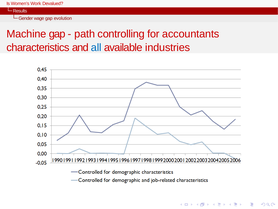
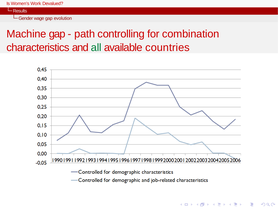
accountants: accountants -> combination (191, 34)
all colour: blue -> green (96, 47)
industries: industries -> countries (168, 47)
